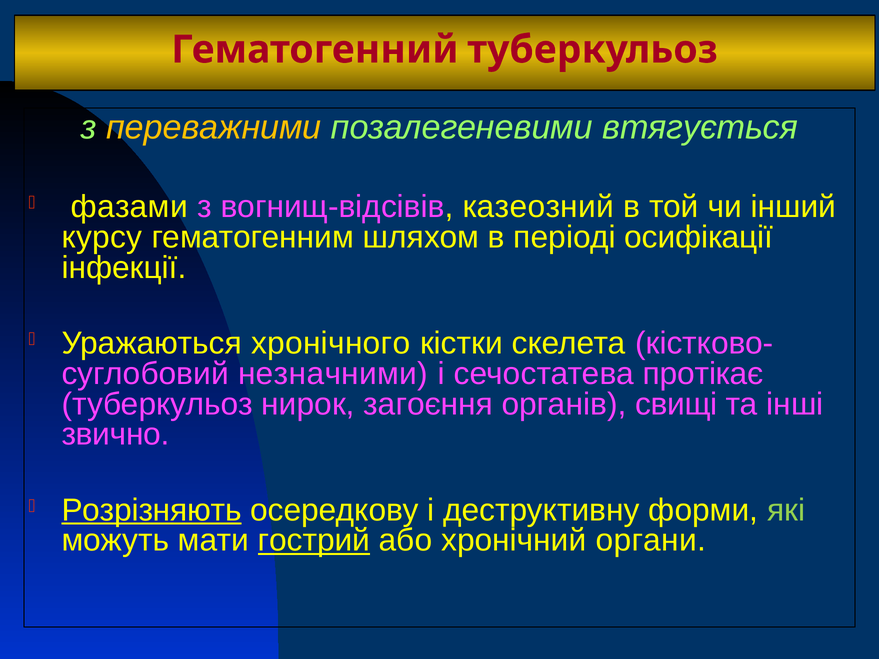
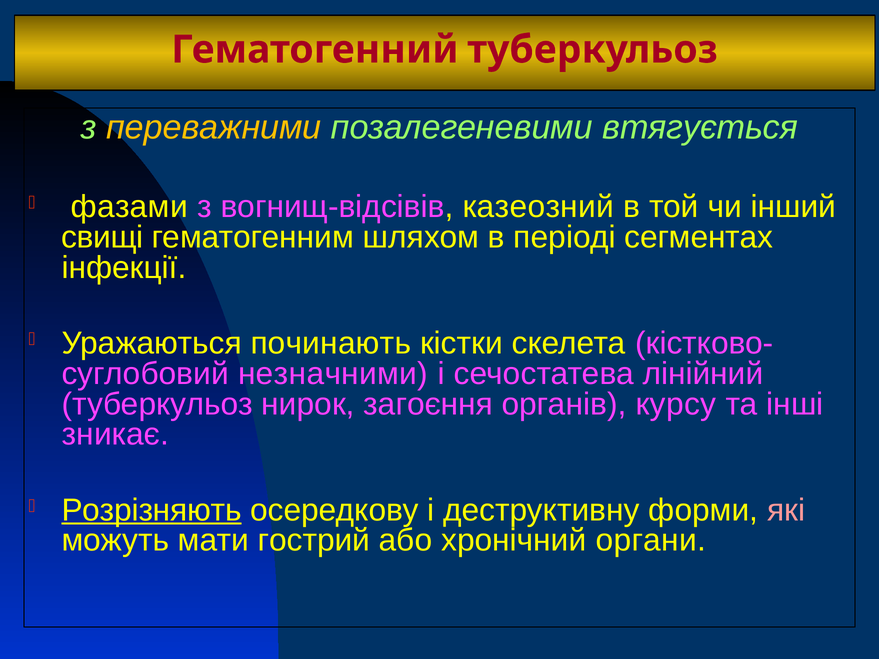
курсу: курсу -> свищі (102, 237)
осифікації: осифікації -> сегментах (699, 237)
хронічного: хронічного -> починають (331, 343)
протікає: протікає -> лінійний (703, 374)
свищі: свищі -> курсу (676, 404)
звично: звично -> зникає (115, 435)
які colour: light green -> pink (786, 510)
гострий underline: present -> none (314, 541)
